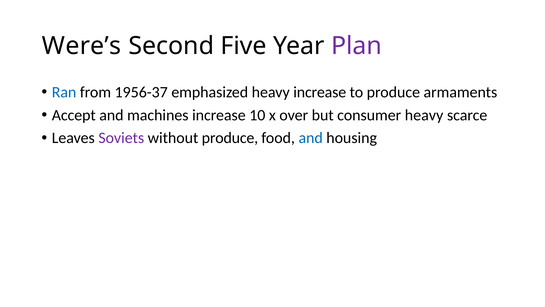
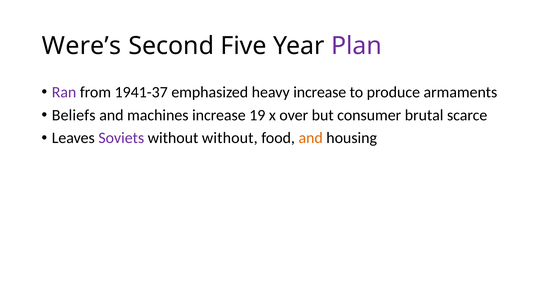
Ran colour: blue -> purple (64, 92)
1956-37: 1956-37 -> 1941-37 (141, 92)
Accept: Accept -> Beliefs (74, 115)
10: 10 -> 19 (257, 115)
consumer heavy: heavy -> brutal (424, 115)
without produce: produce -> without (230, 138)
and colour: blue -> orange (311, 138)
